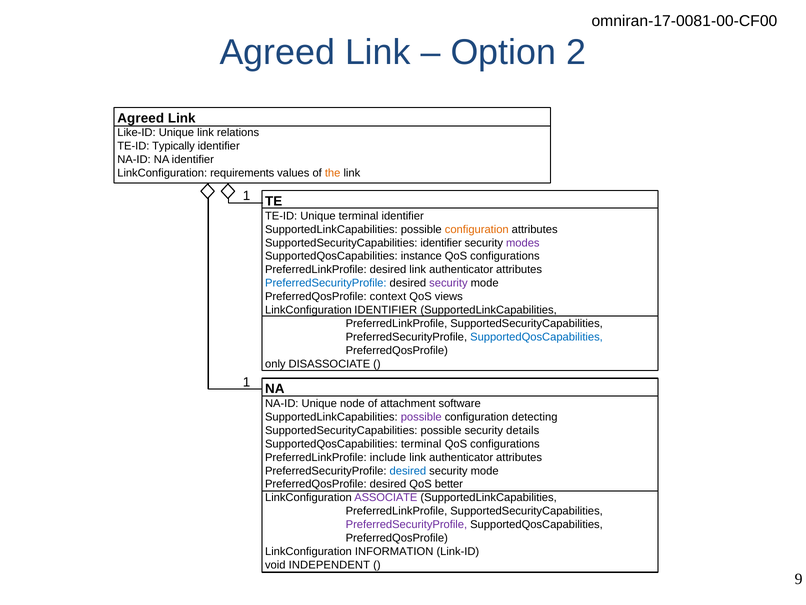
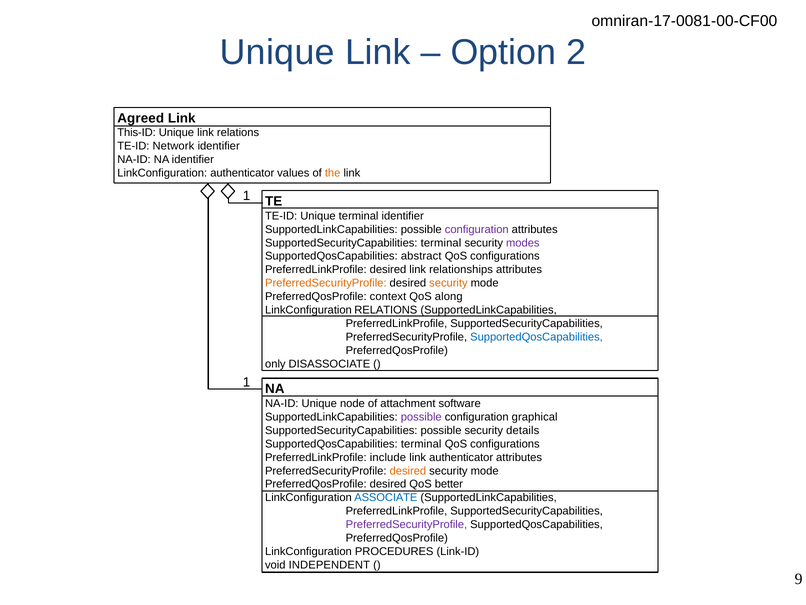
Agreed: Agreed -> Unique (277, 52)
Like-ID: Like-ID -> This-ID (137, 133)
Typically: Typically -> Network (173, 146)
LinkConfiguration requirements: requirements -> authenticator (242, 173)
configuration colour: orange -> purple (477, 229)
SupportedSecurityCapabilities identifier: identifier -> terminal (441, 243)
instance: instance -> abstract (421, 256)
desired link authenticator: authenticator -> relationships (461, 270)
PreferredSecurityProfile colour: blue -> orange (326, 283)
security colour: purple -> orange (448, 283)
views: views -> along (449, 296)
LinkConfiguration IDENTIFIER: IDENTIFIER -> RELATIONS (386, 310)
detecting: detecting -> graphical (535, 417)
desired colour: blue -> orange (408, 470)
ASSOCIATE colour: purple -> blue (386, 497)
INFORMATION: INFORMATION -> PROCEDURES (394, 551)
